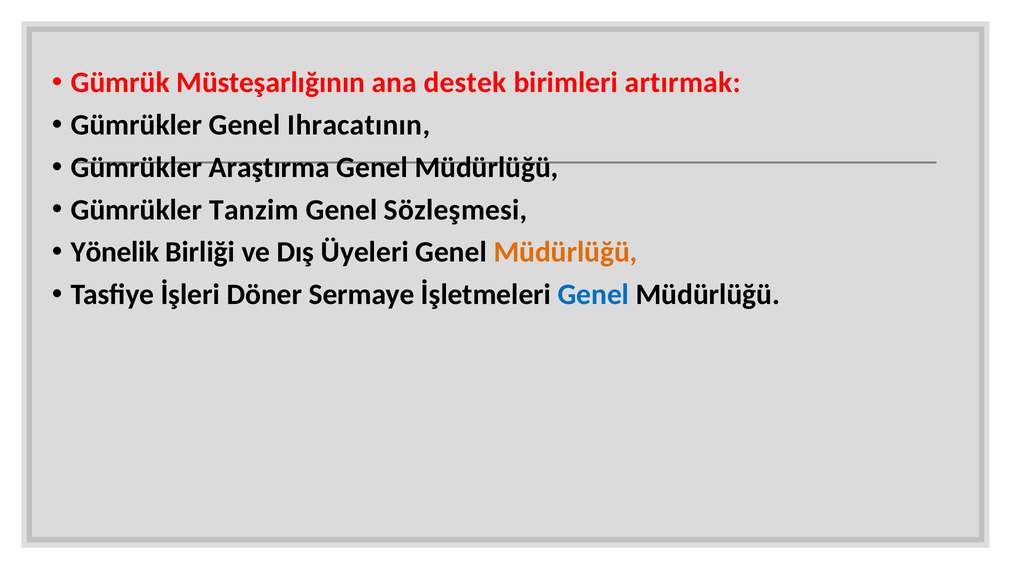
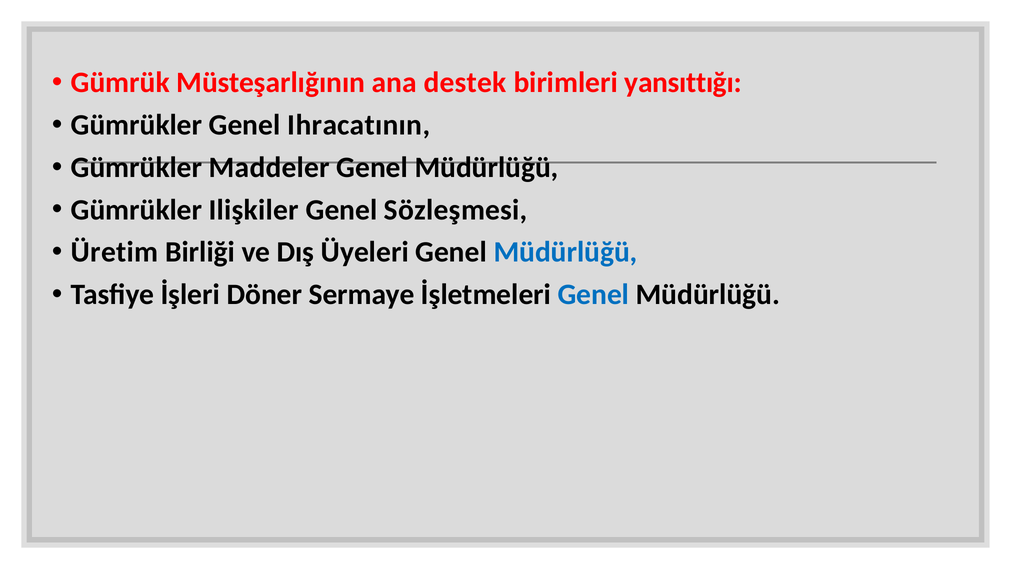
artırmak: artırmak -> yansıttığı (683, 83)
Araştırma: Araştırma -> Maddeler (269, 167)
Tanzim: Tanzim -> Ilişkiler (254, 210)
Yönelik: Yönelik -> Üretim (115, 252)
Müdürlüğü colour: orange -> blue (565, 252)
